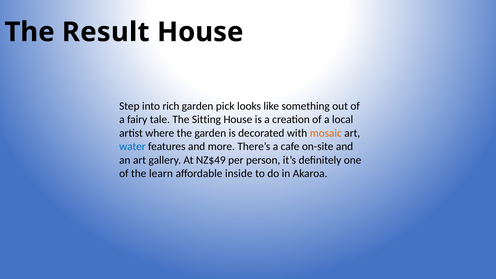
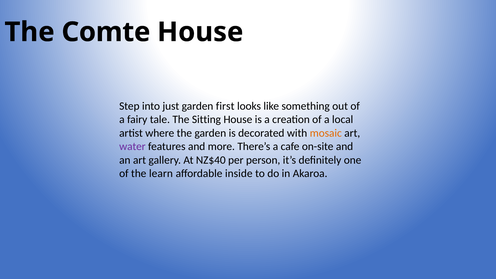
Result: Result -> Comte (106, 32)
rich: rich -> just (171, 106)
pick: pick -> first (225, 106)
water colour: blue -> purple (132, 146)
NZ$49: NZ$49 -> NZ$40 (211, 160)
